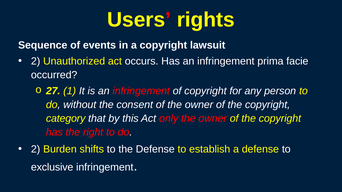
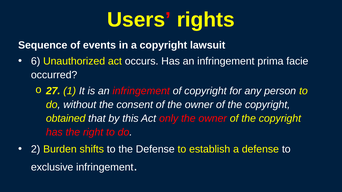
2: 2 -> 6 (36, 61)
category: category -> obtained (66, 119)
